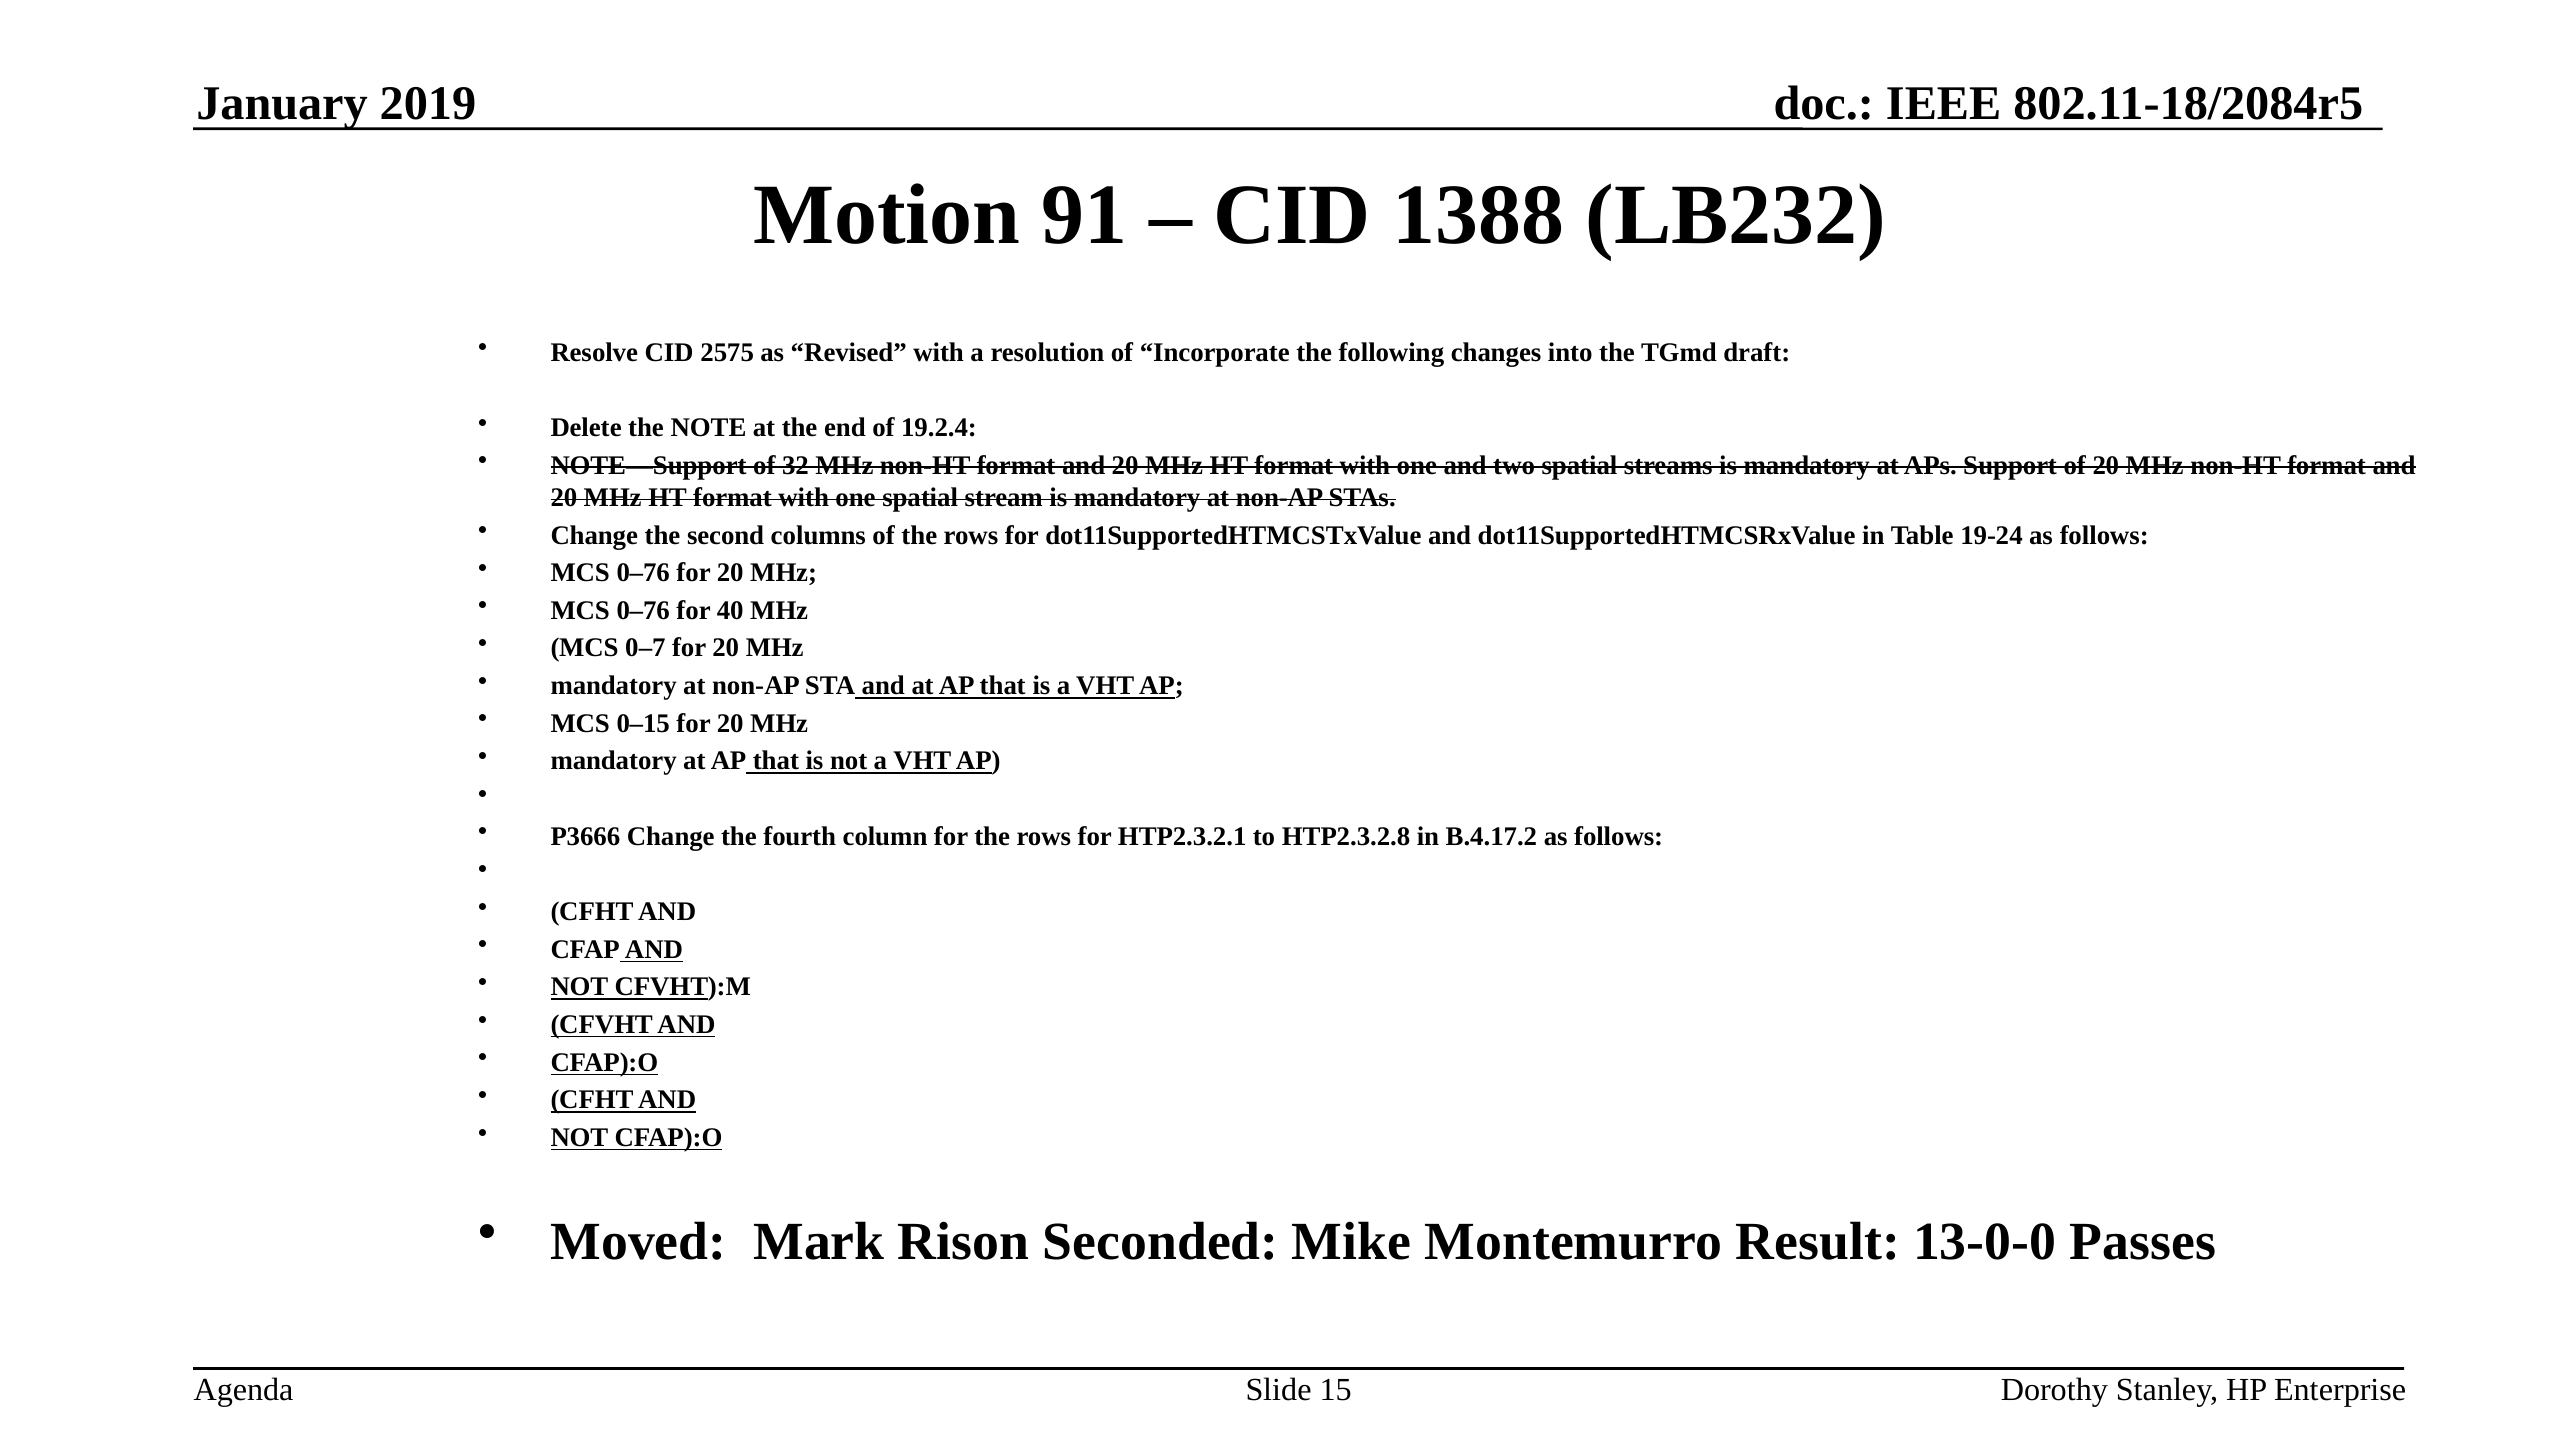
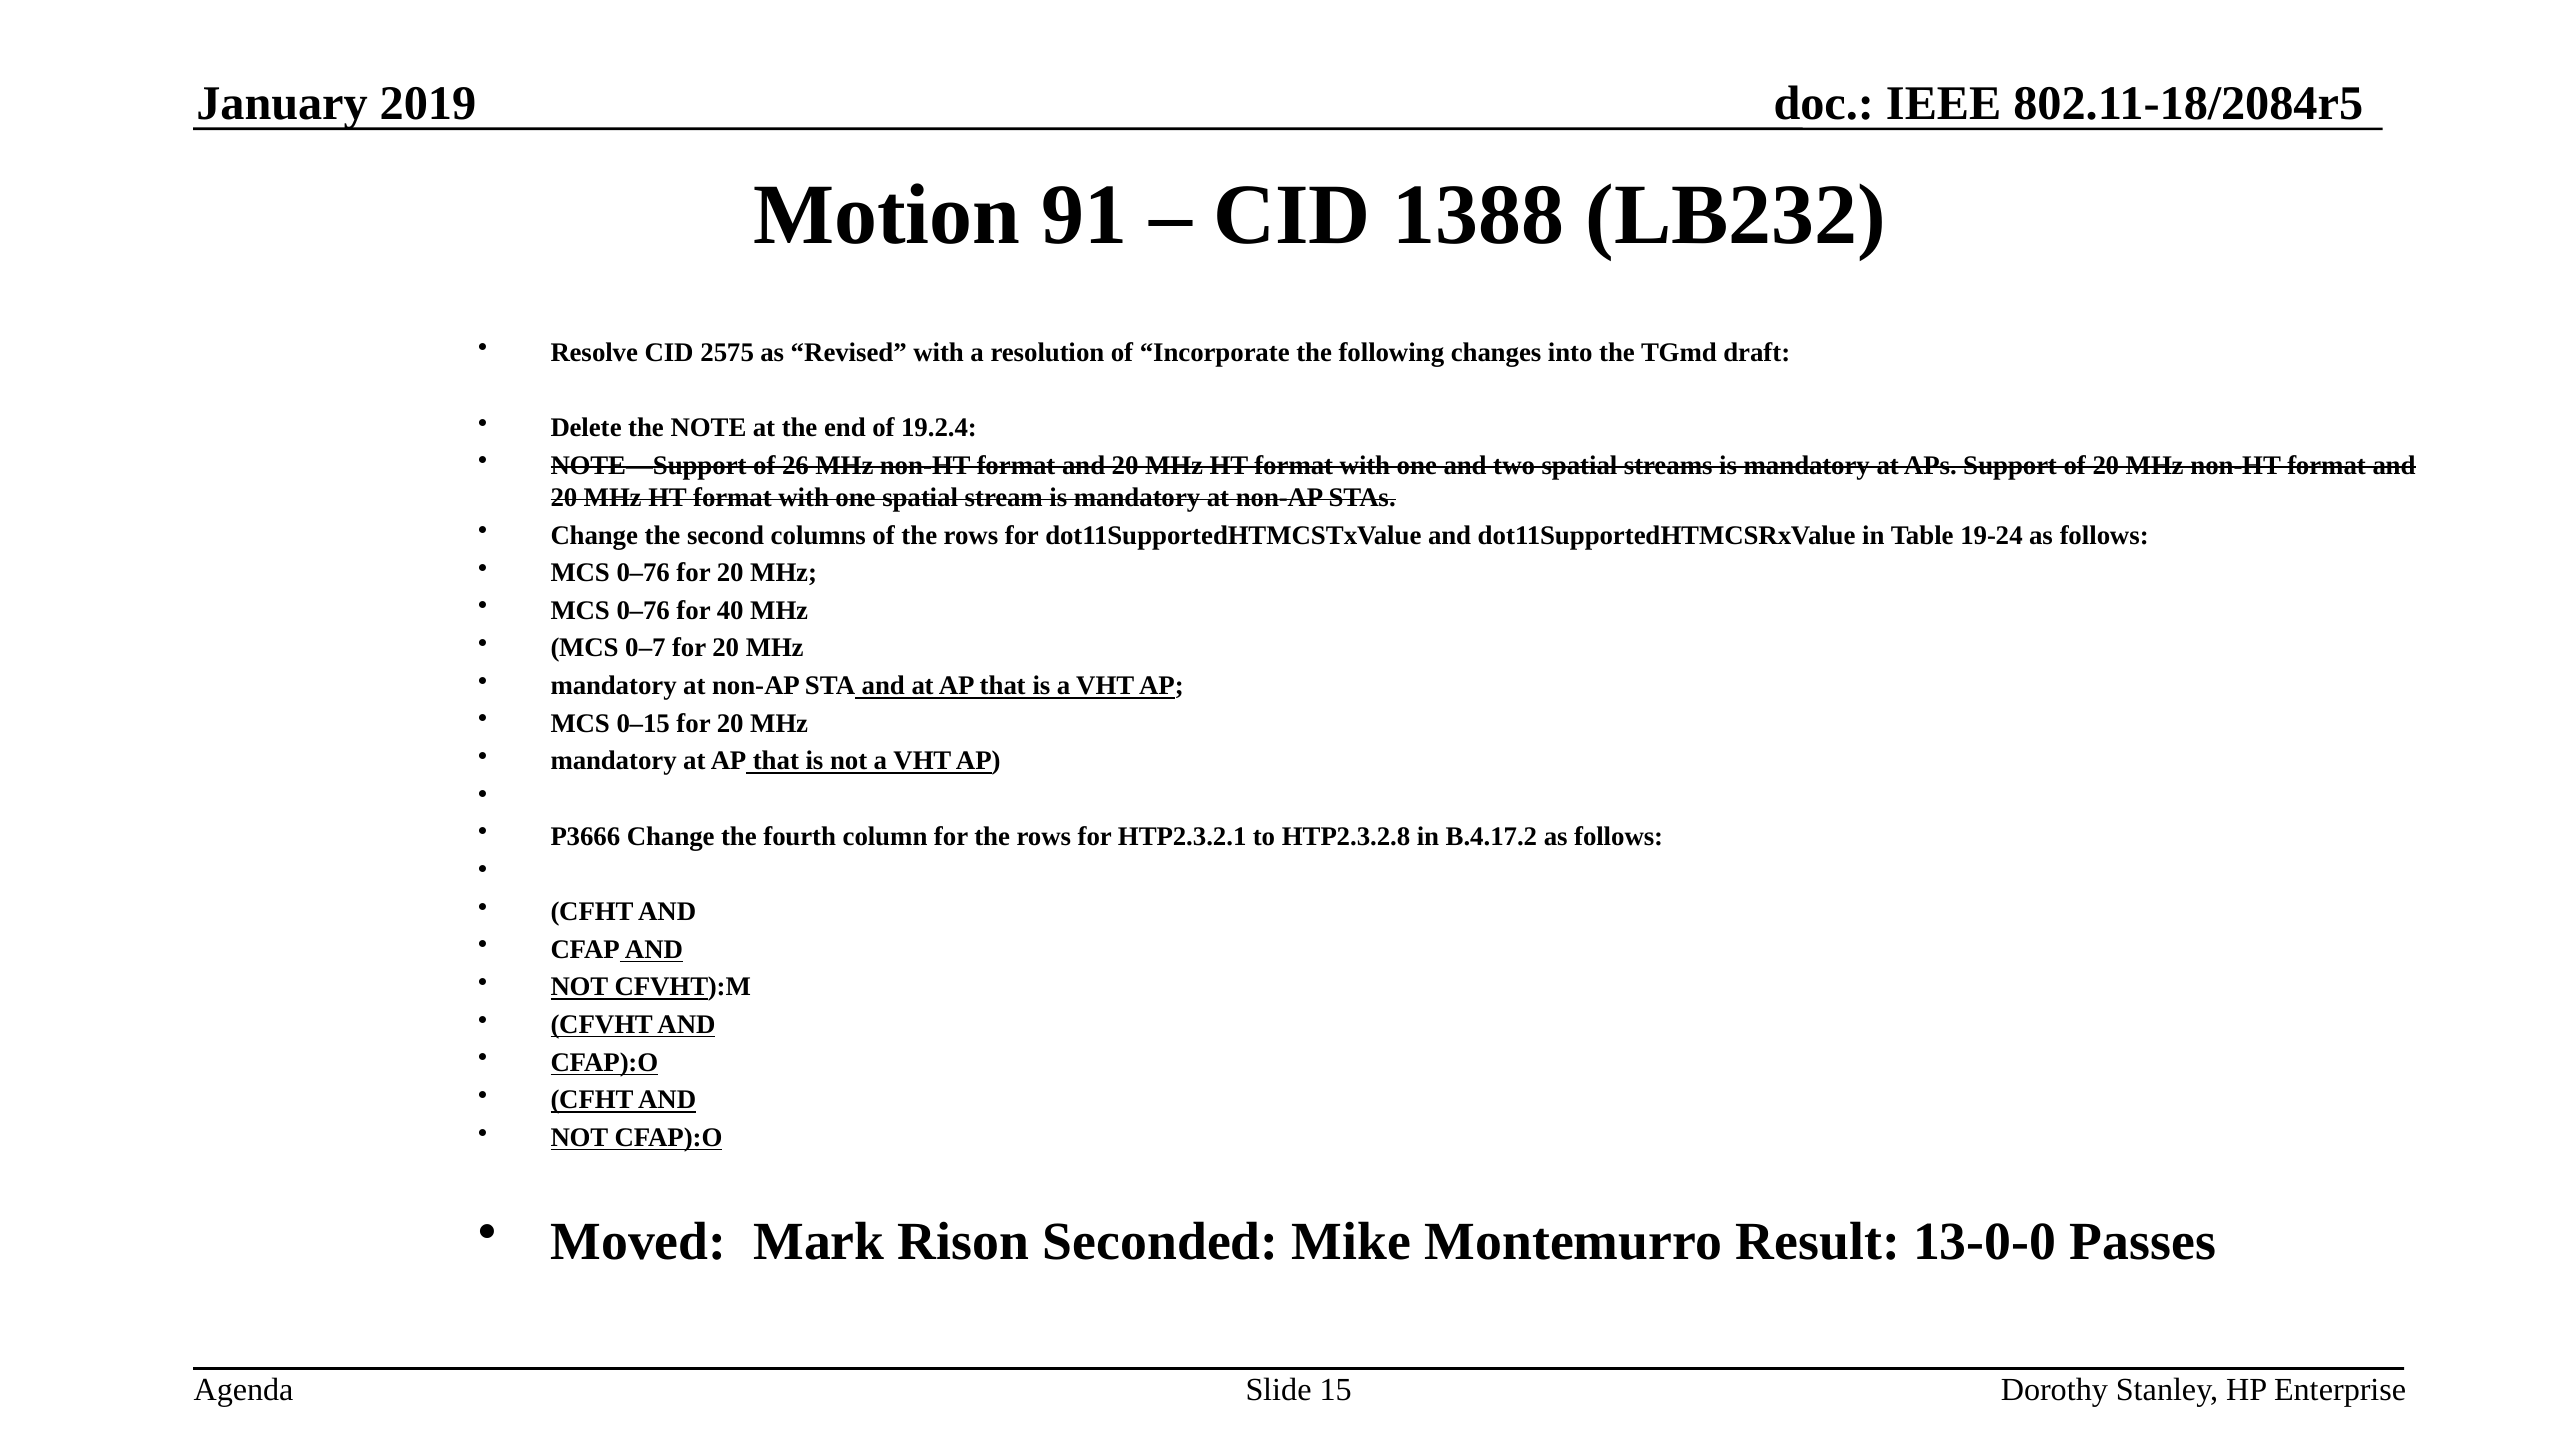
32: 32 -> 26 (795, 465)
